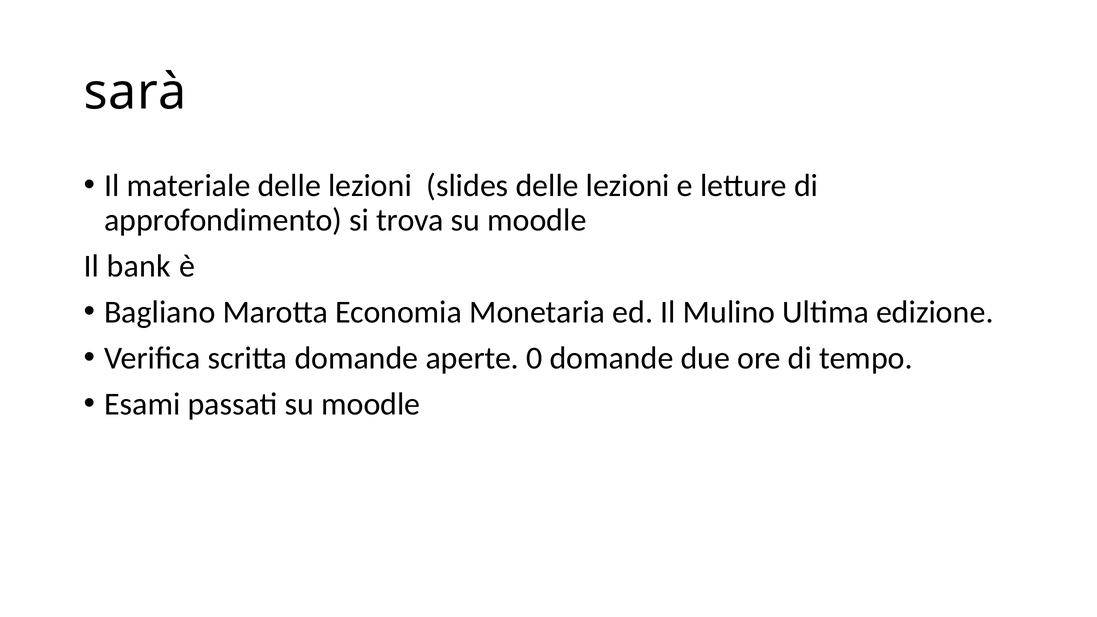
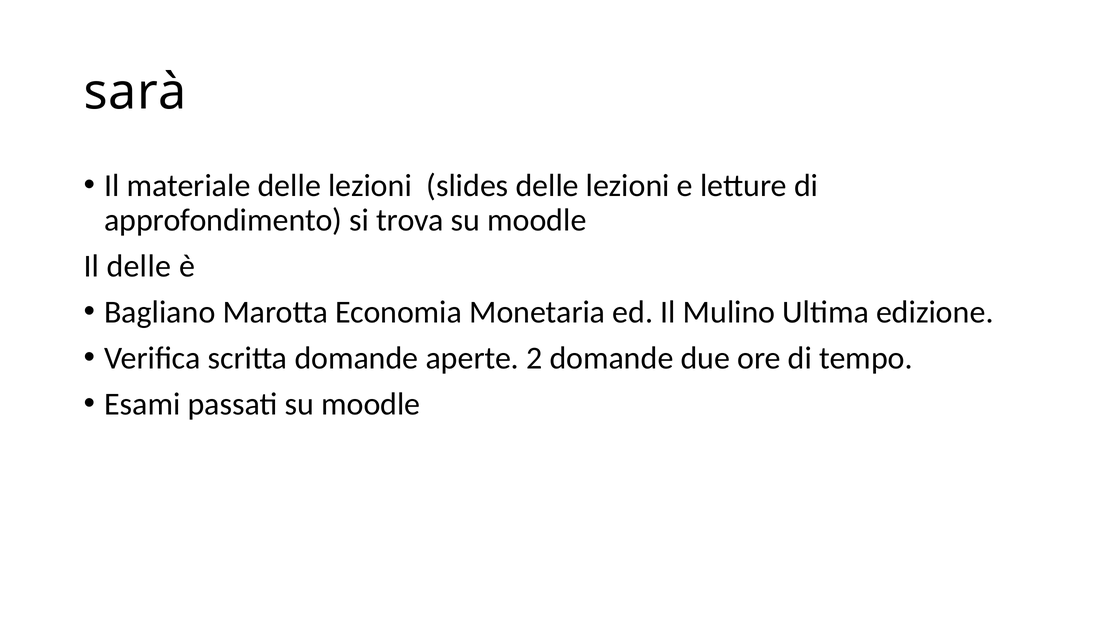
Il bank: bank -> delle (139, 266)
0: 0 -> 2 (534, 358)
